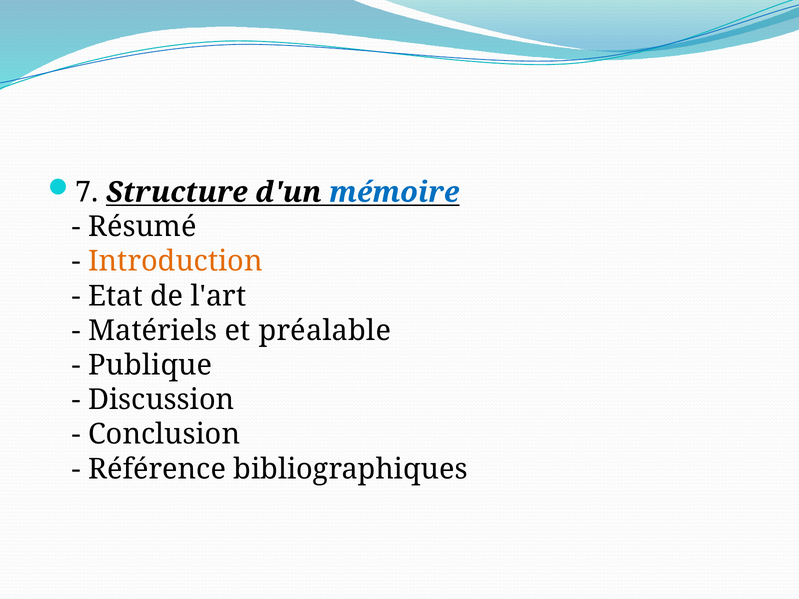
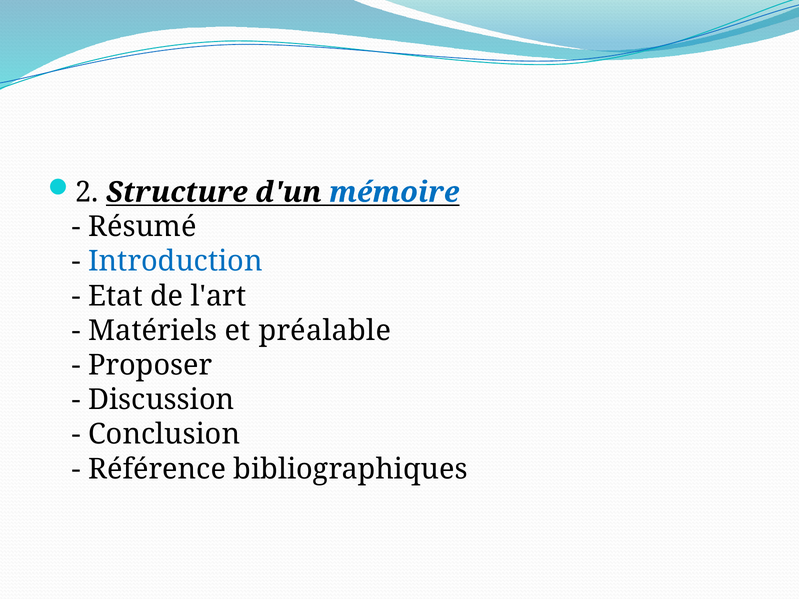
7: 7 -> 2 (87, 192)
Introduction colour: orange -> blue (175, 262)
Publique: Publique -> Proposer (150, 365)
